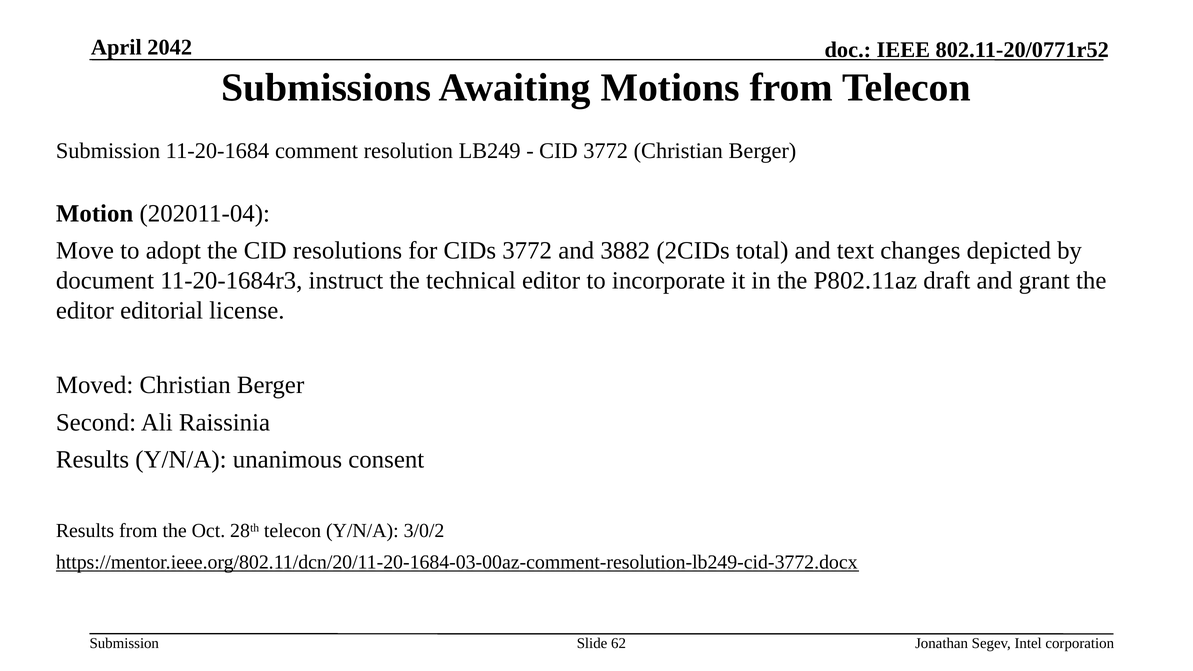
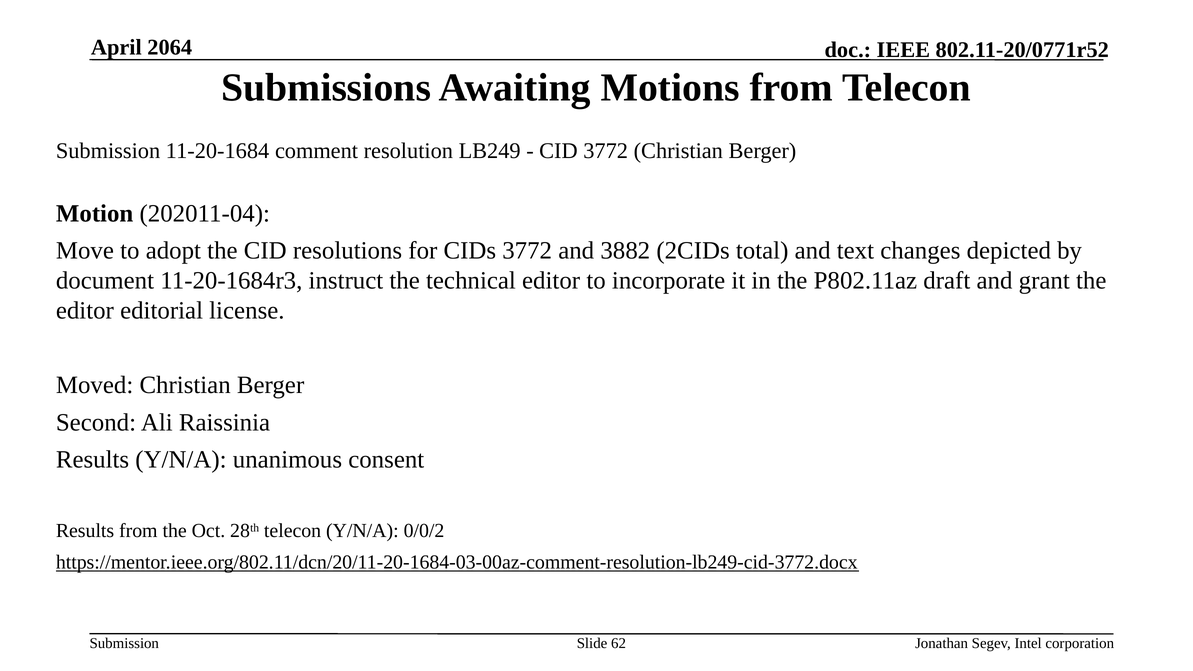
2042: 2042 -> 2064 (170, 47)
3/0/2: 3/0/2 -> 0/0/2 (424, 531)
